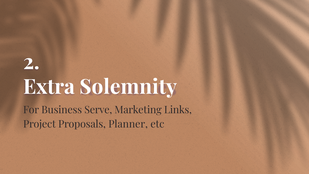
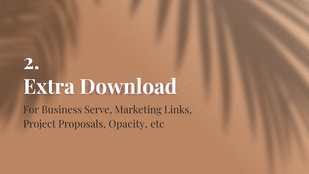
Solemnity: Solemnity -> Download (128, 87)
Planner: Planner -> Opacity (128, 124)
